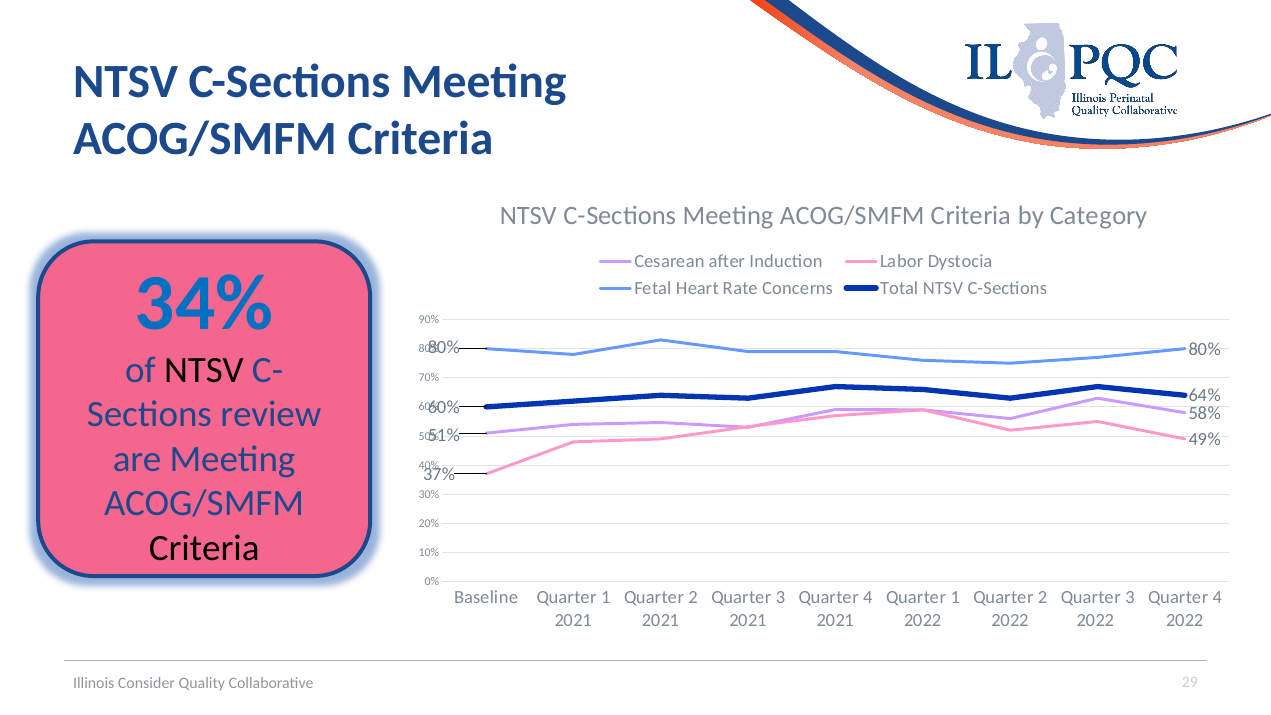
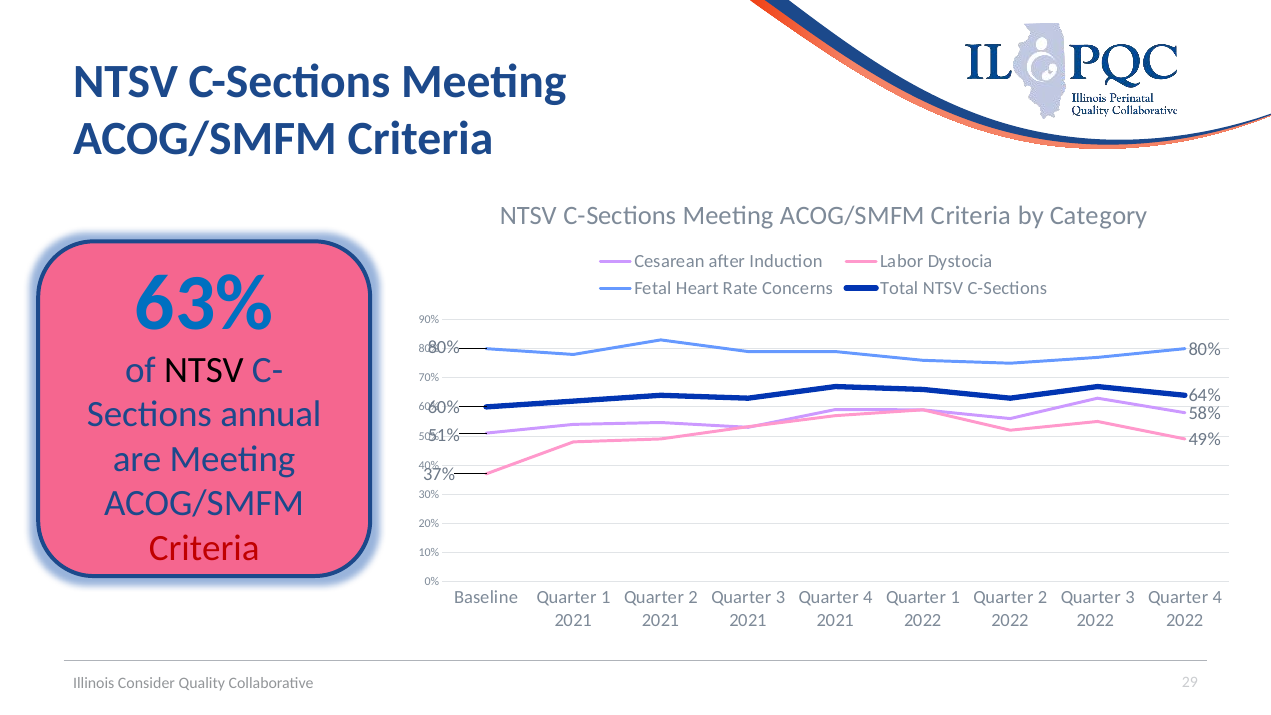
34%: 34% -> 63% (204, 303)
review: review -> annual (271, 414)
Criteria colour: black -> red (204, 548)
